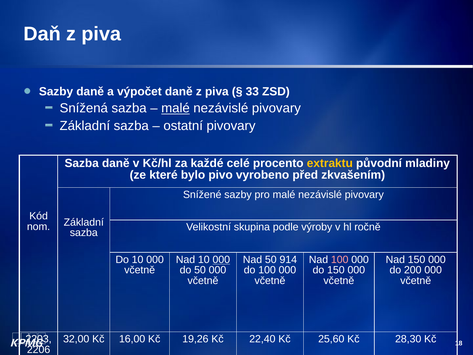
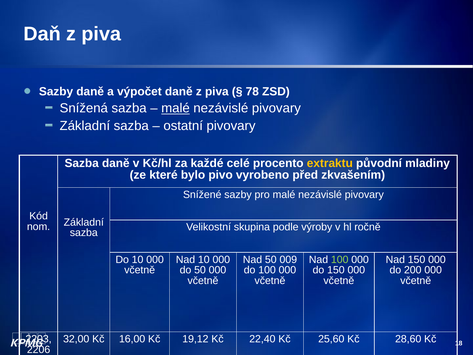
33: 33 -> 78 (252, 91)
000 underline: present -> none (221, 259)
914: 914 -> 009 (288, 259)
100 colour: pink -> light green (340, 259)
19,26: 19,26 -> 19,12 (195, 339)
28,30: 28,30 -> 28,60 (408, 339)
